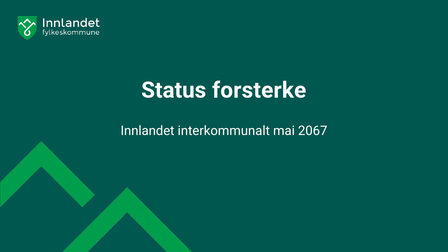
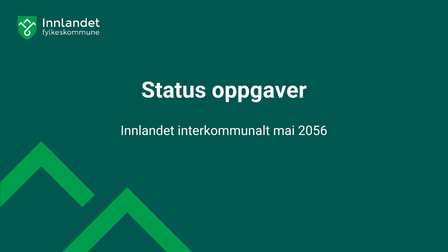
forsterke: forsterke -> oppgaver (259, 90)
2067: 2067 -> 2056 (313, 131)
